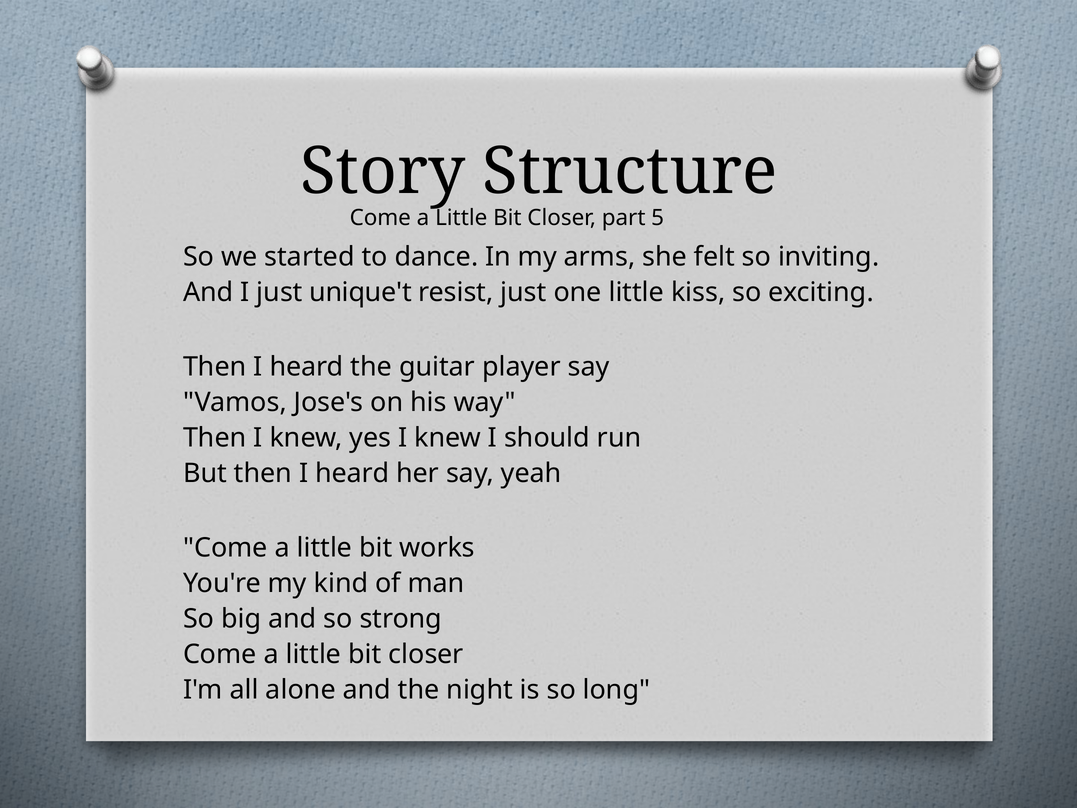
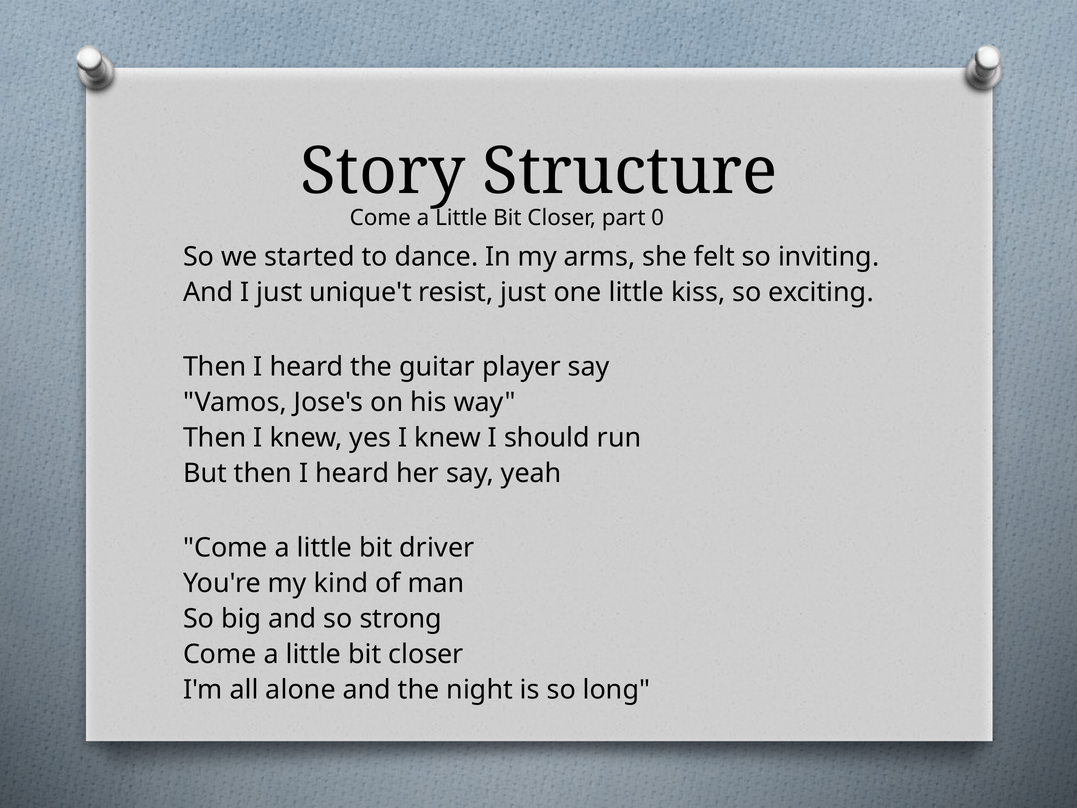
5: 5 -> 0 (658, 218)
works: works -> driver (437, 547)
